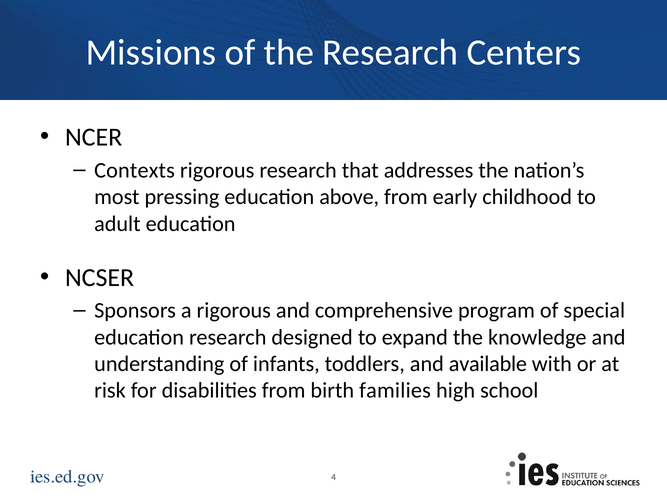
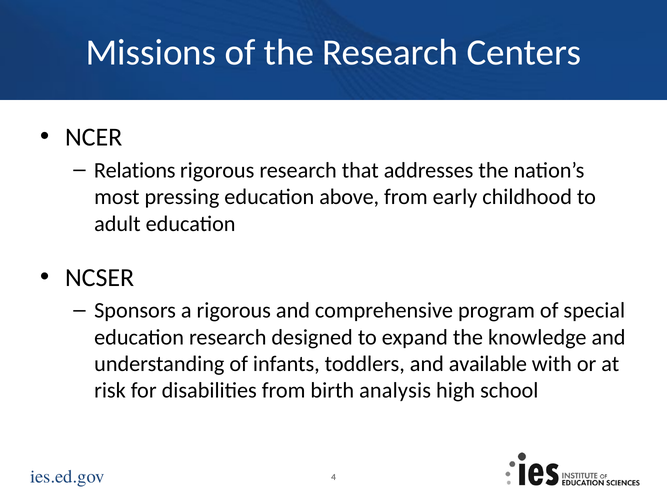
Contexts: Contexts -> Relations (135, 170)
families: families -> analysis (395, 391)
